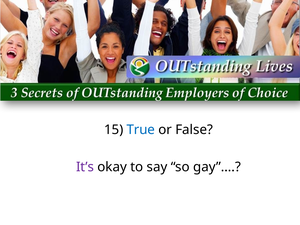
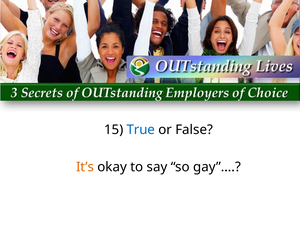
It’s colour: purple -> orange (85, 167)
